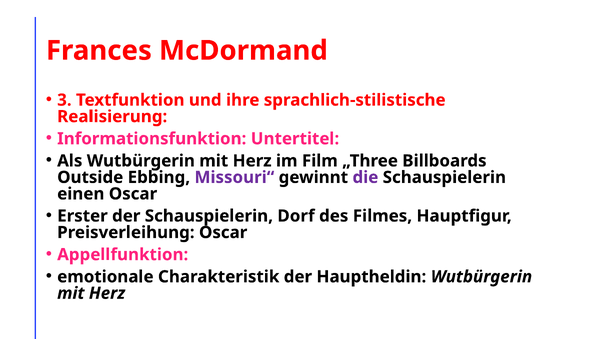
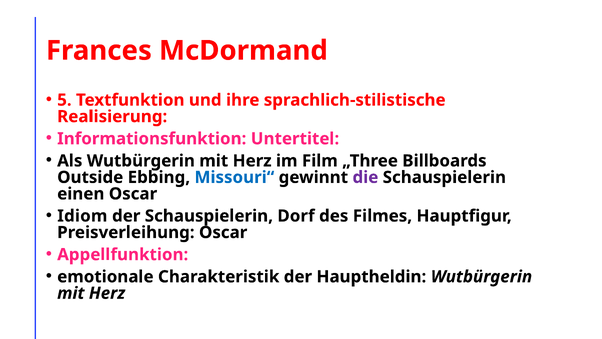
3: 3 -> 5 (64, 100)
Missouri“ colour: purple -> blue (234, 177)
Erster: Erster -> Idiom (82, 216)
